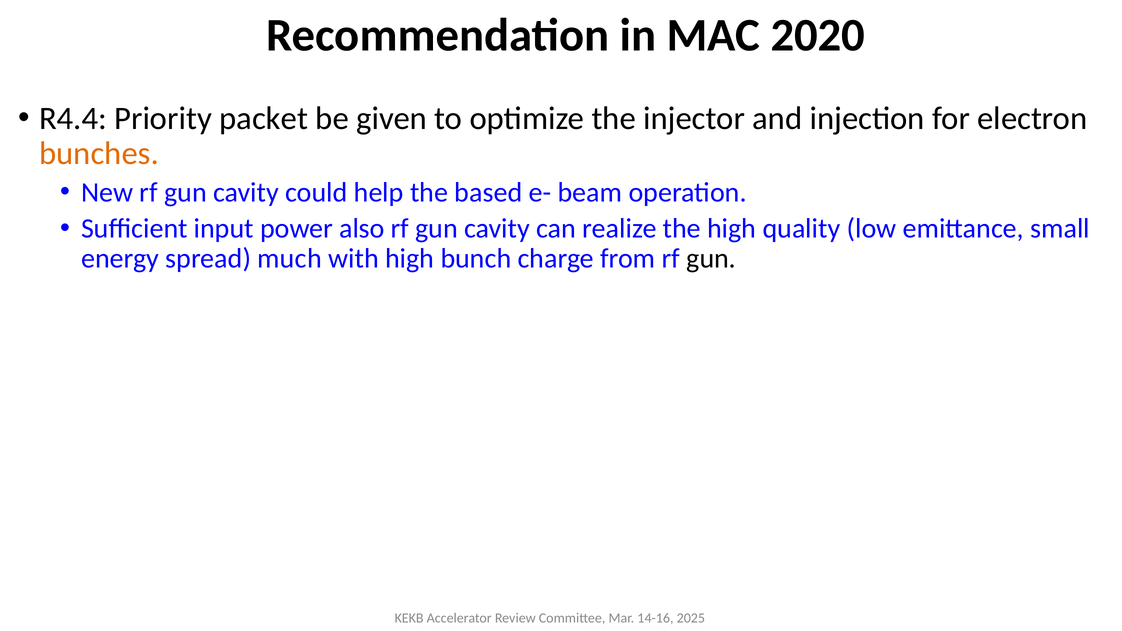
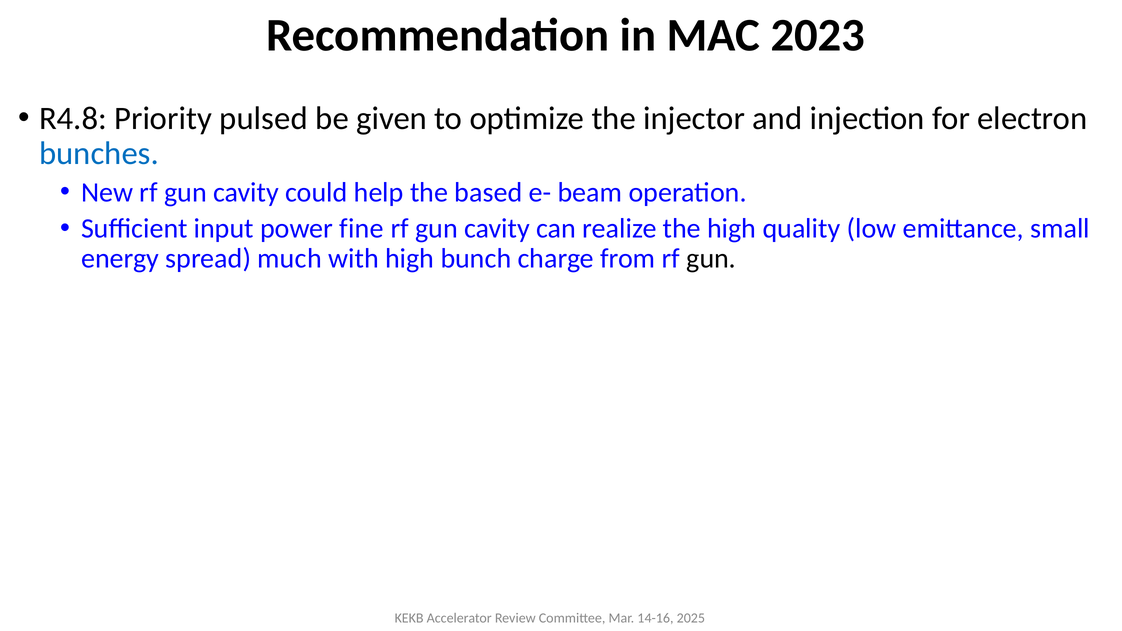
2020: 2020 -> 2023 (818, 35)
R4.4: R4.4 -> R4.8 (73, 118)
packet: packet -> pulsed (264, 118)
bunches colour: orange -> blue (99, 154)
also: also -> fine (362, 228)
